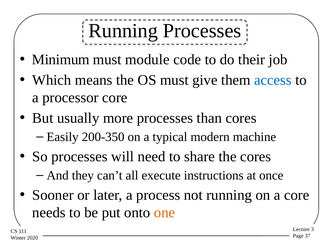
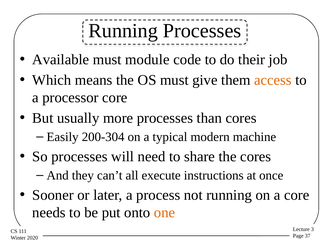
Minimum: Minimum -> Available (61, 60)
access colour: blue -> orange (273, 80)
200-350: 200-350 -> 200-304 (103, 137)
